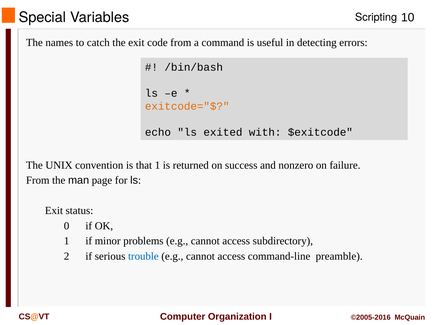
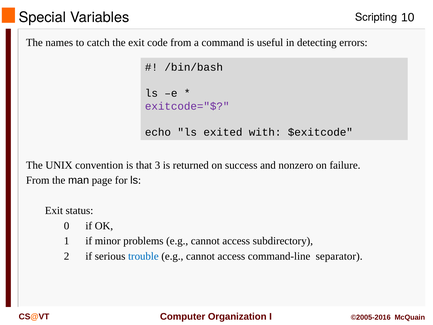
exitcode="$ colour: orange -> purple (187, 106)
that 1: 1 -> 3 (158, 165)
preamble: preamble -> separator (339, 256)
